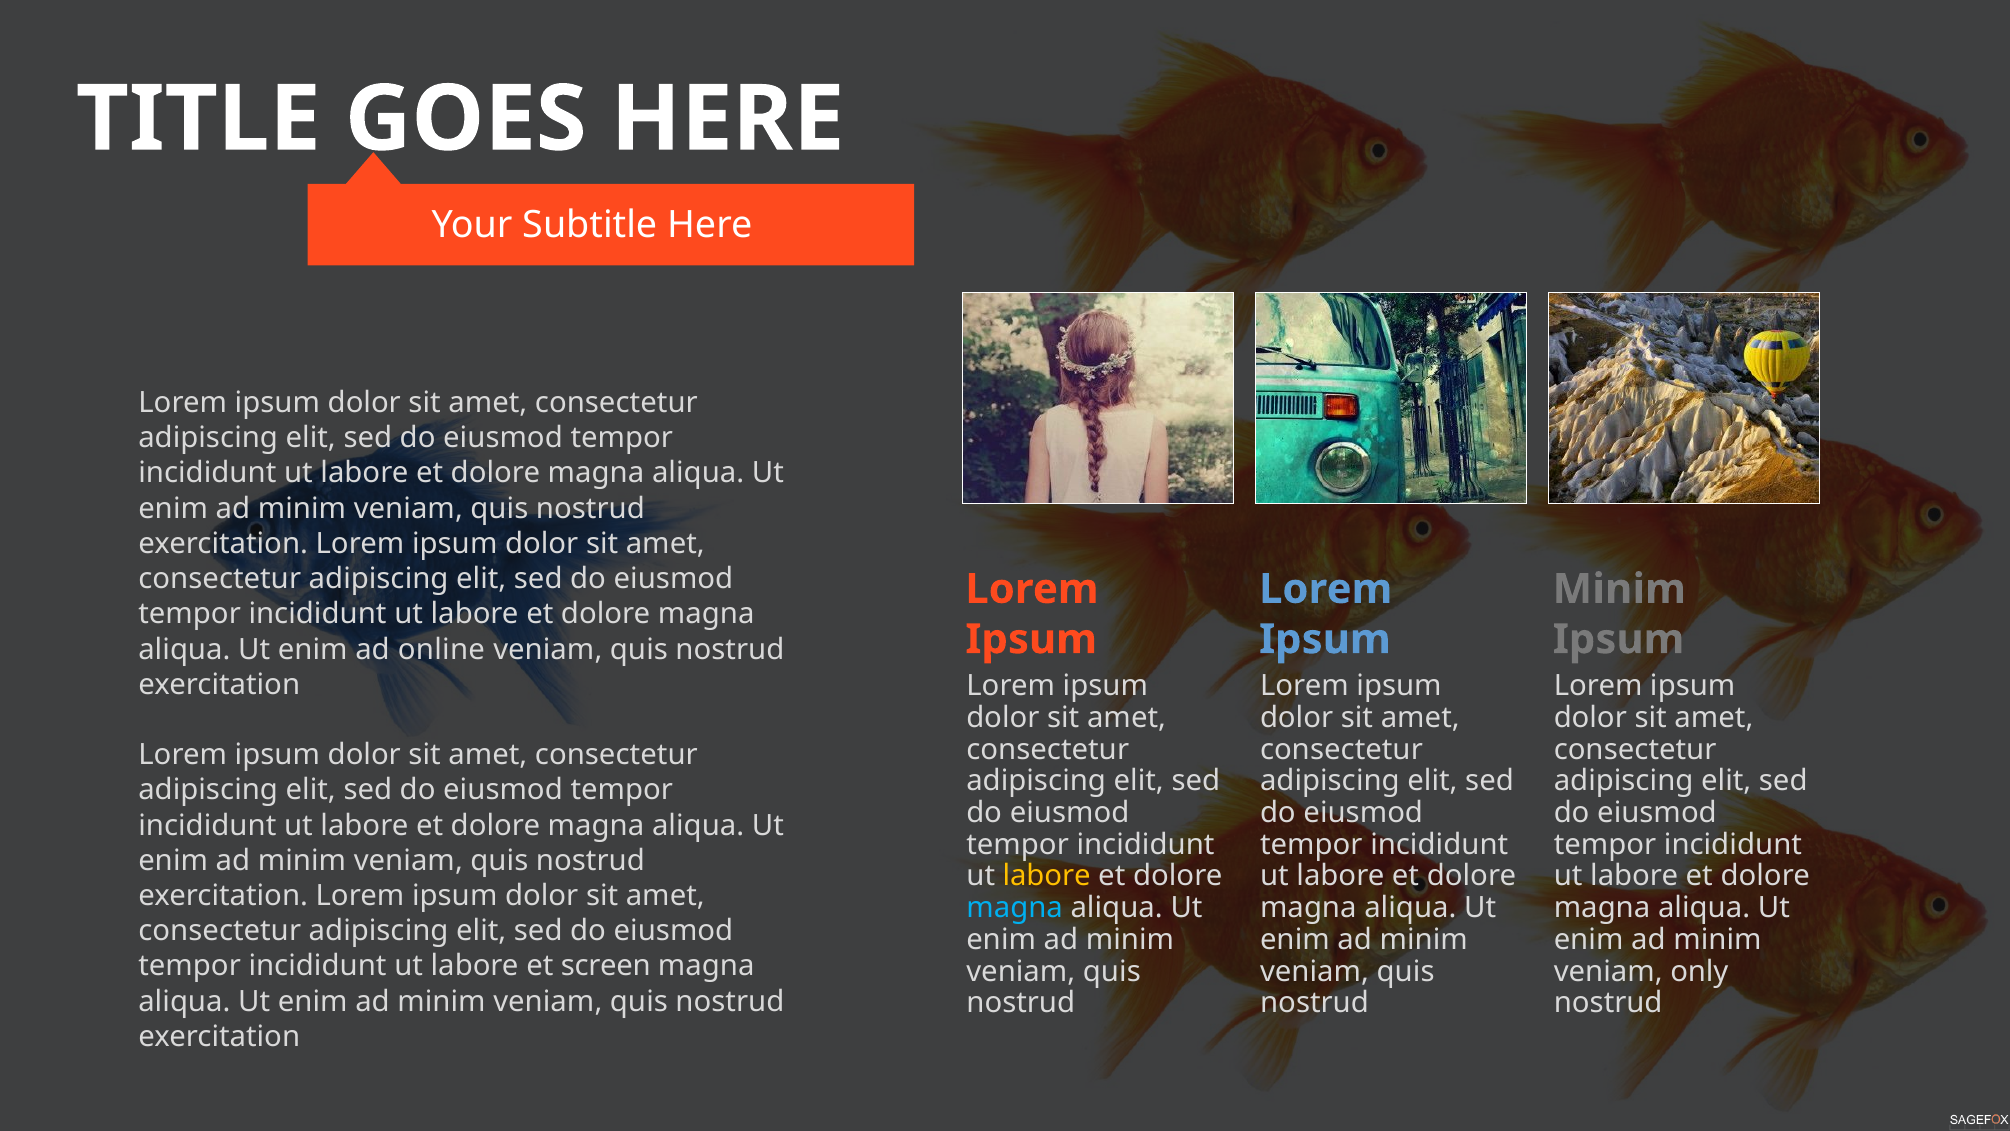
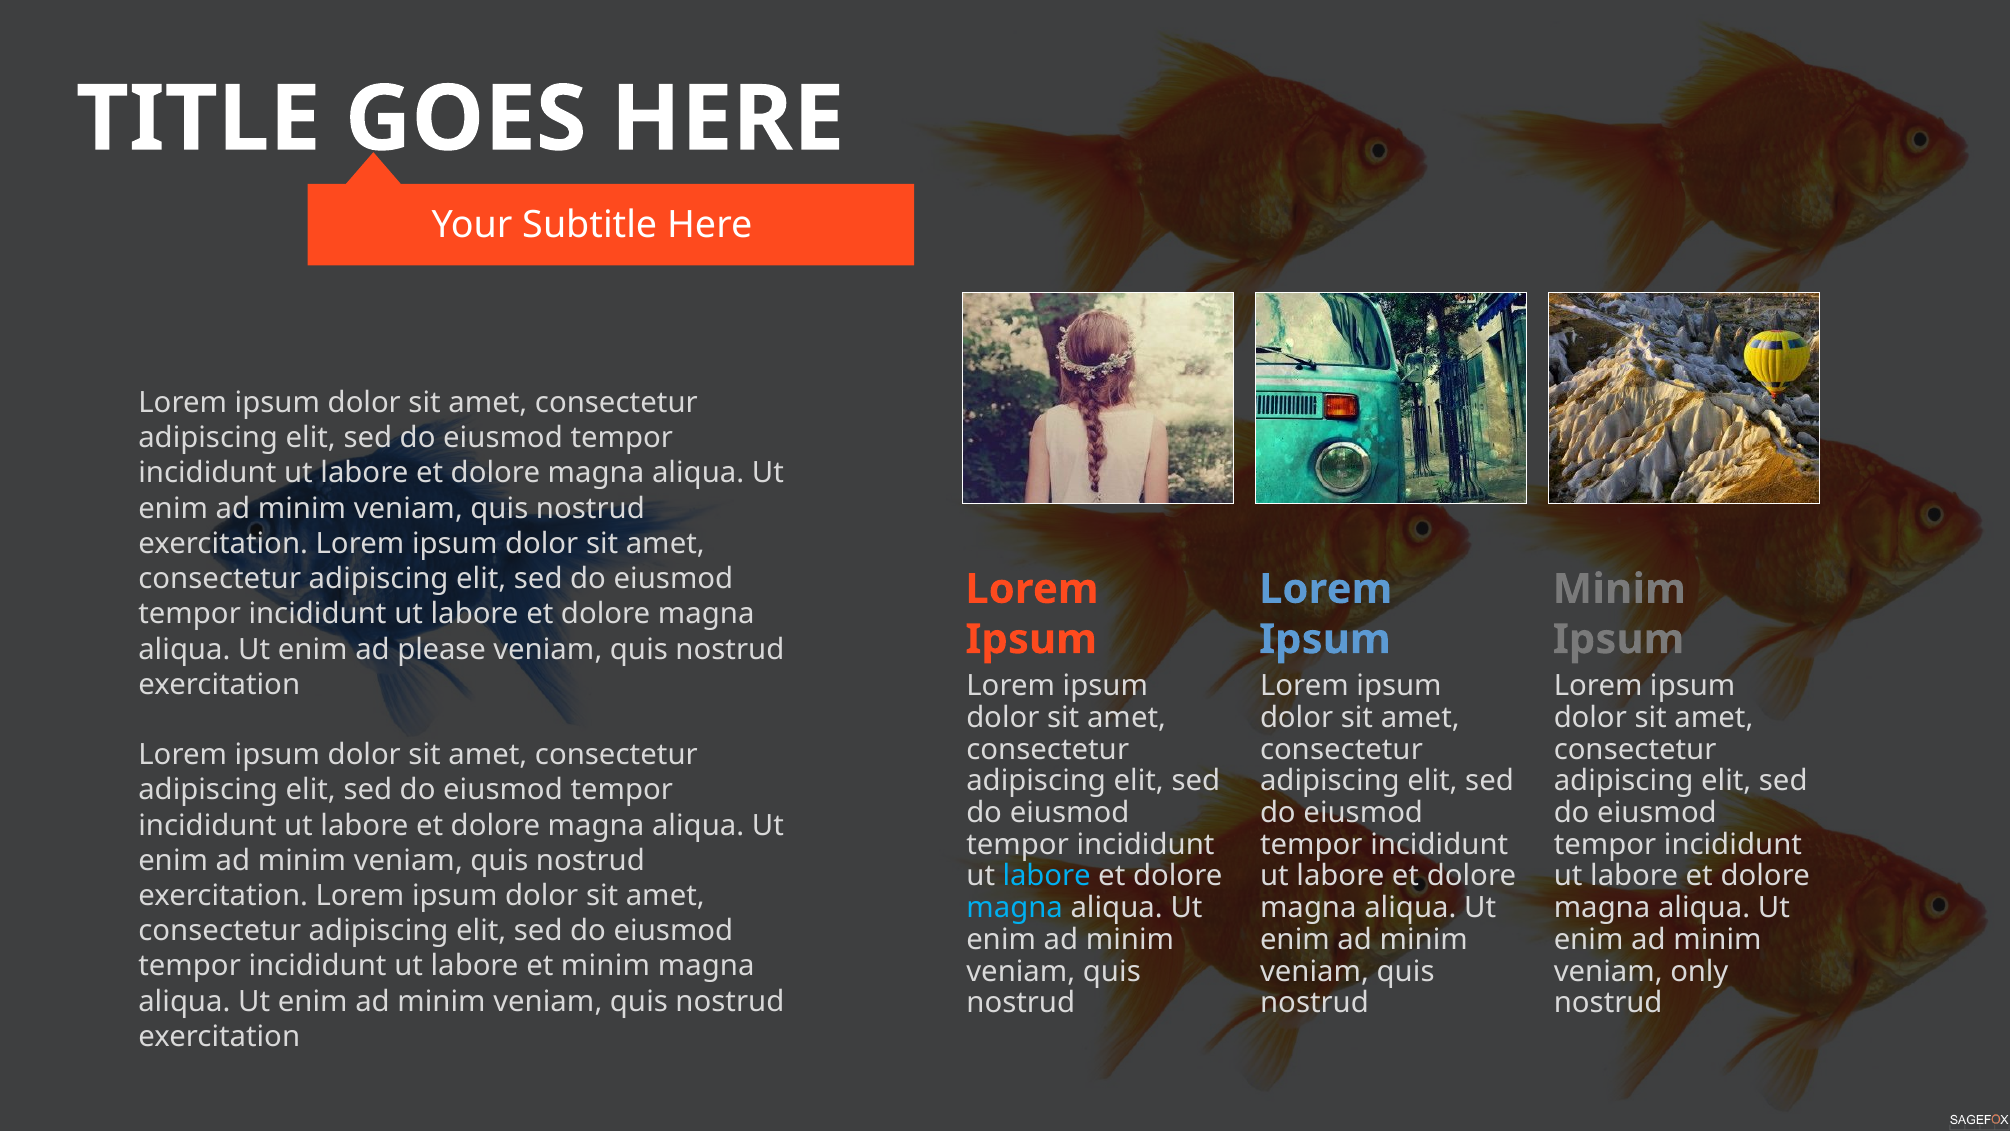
online: online -> please (442, 649)
labore colour: yellow -> light blue (1047, 876)
et screen: screen -> minim (605, 966)
